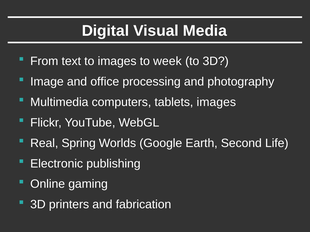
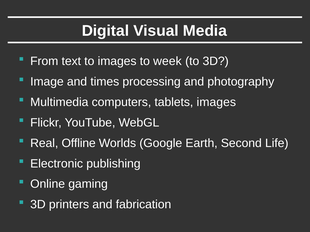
office: office -> times (105, 82)
Spring: Spring -> Offline (79, 143)
